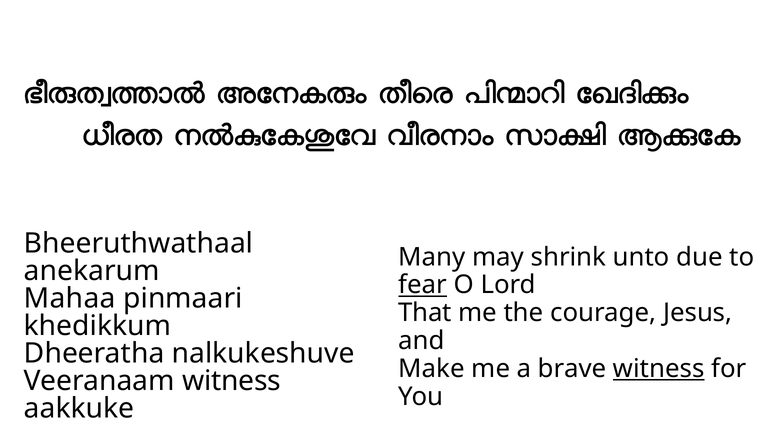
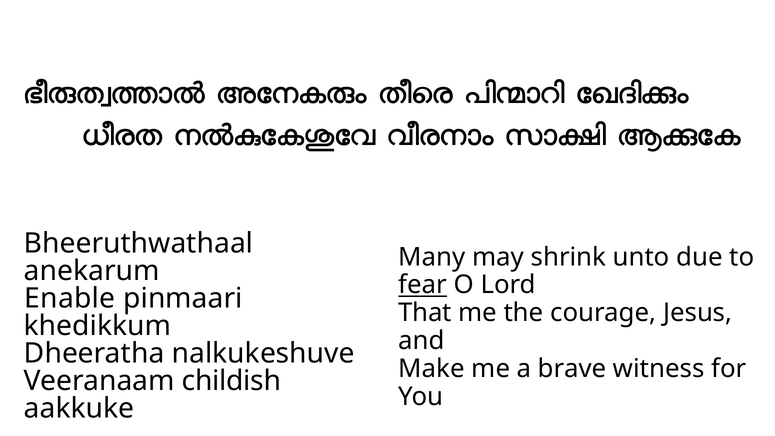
Mahaa: Mahaa -> Enable (70, 298)
witness underline: present -> none (659, 369)
Veeranaam witness: witness -> childish (232, 381)
